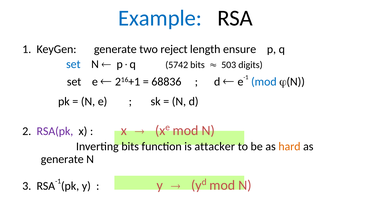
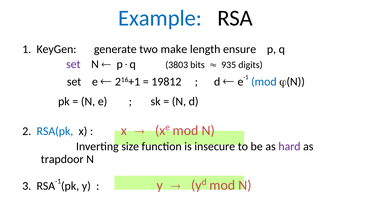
reject: reject -> make (174, 49)
set colour: blue -> purple (73, 64)
5742: 5742 -> 3803 (177, 65)
503: 503 -> 935 (229, 65)
68836: 68836 -> 19812 (166, 82)
RSA(pk colour: purple -> blue (55, 131)
Inverting bits: bits -> size (130, 146)
attacker: attacker -> insecure (215, 146)
hard colour: orange -> purple (289, 146)
generate: generate -> trapdoor (62, 159)
